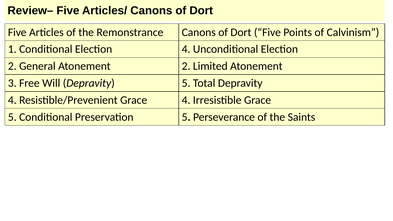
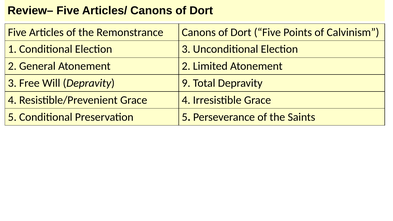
Election 4: 4 -> 3 (186, 49)
Depravity 5: 5 -> 9 (186, 83)
